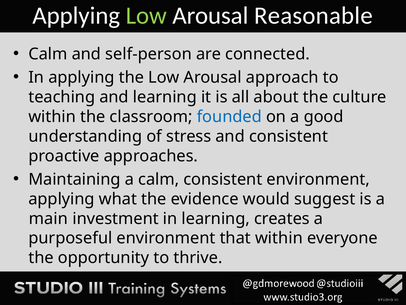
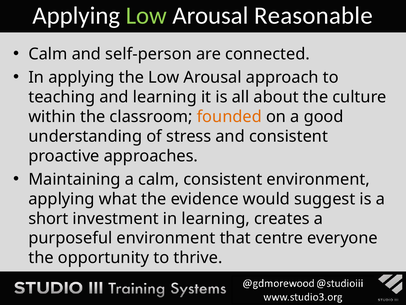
founded colour: blue -> orange (229, 116)
main: main -> short (48, 218)
that within: within -> centre (279, 238)
